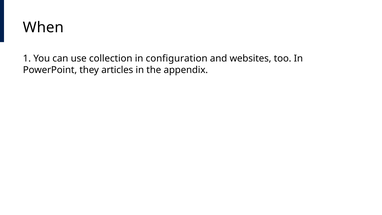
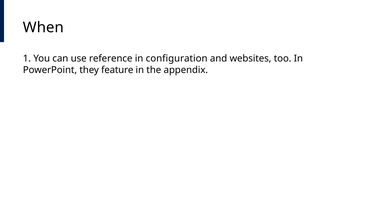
collection: collection -> reference (111, 58)
articles: articles -> feature (117, 70)
